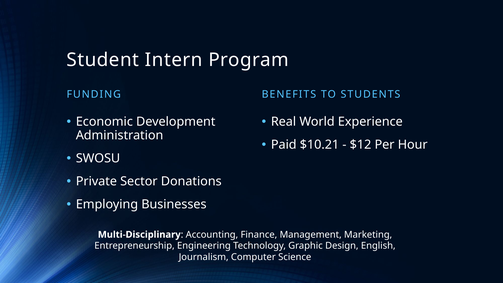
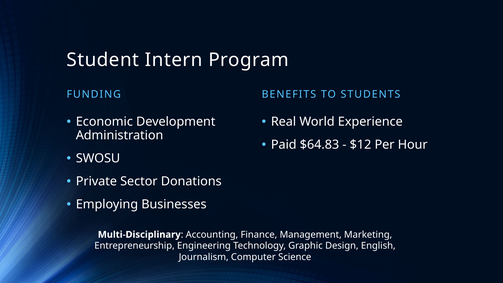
$10.21: $10.21 -> $64.83 (319, 145)
